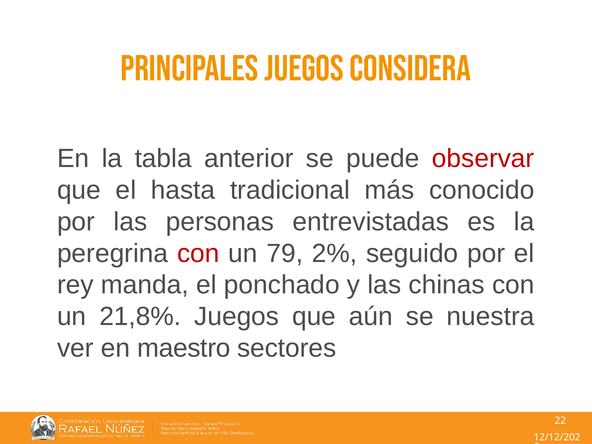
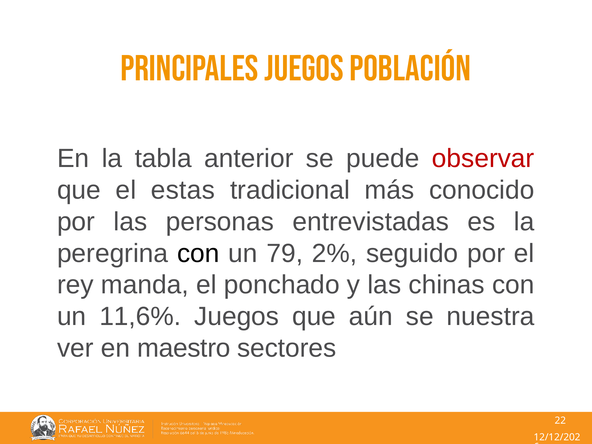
considera: considera -> población (410, 68)
hasta: hasta -> estas (183, 190)
con colour: red -> black (198, 253)
21,8%: 21,8% -> 11,6% (140, 317)
